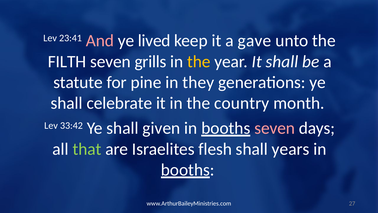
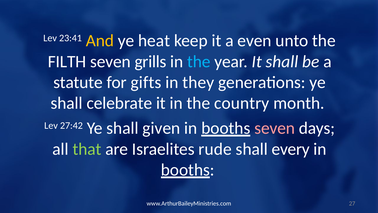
And colour: pink -> yellow (100, 41)
lived: lived -> heat (154, 41)
gave: gave -> even (255, 41)
the colour: yellow -> light blue (199, 61)
pine: pine -> gifts (146, 82)
33:42: 33:42 -> 27:42 (71, 125)
flesh: flesh -> rude (215, 149)
years: years -> every (291, 149)
